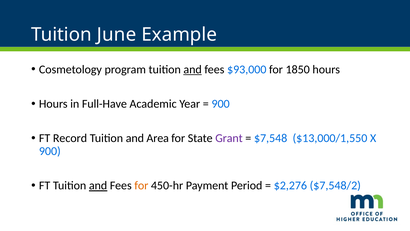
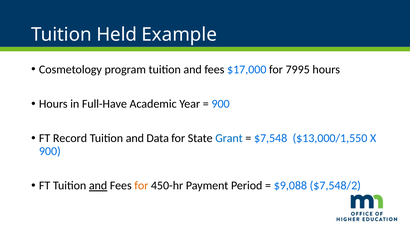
June: June -> Held (117, 34)
and underline: present -> none (193, 69)
$93,000: $93,000 -> $17,000 (247, 69)
1850: 1850 -> 7995 (298, 69)
Area: Area -> Data (158, 138)
Grant colour: purple -> blue (229, 138)
$2,276: $2,276 -> $9,088 (290, 185)
